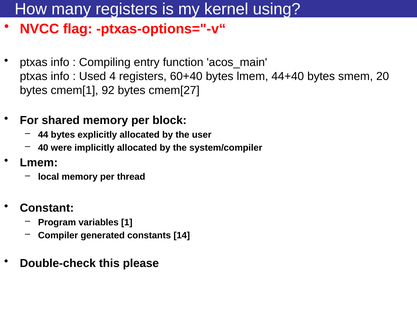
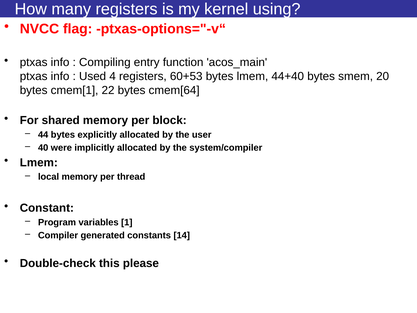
60+40: 60+40 -> 60+53 (186, 76)
92: 92 -> 22 (108, 90)
cmem[27: cmem[27 -> cmem[64 (174, 90)
